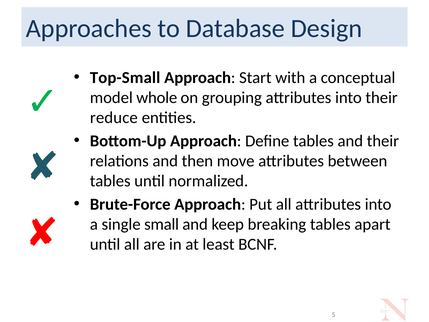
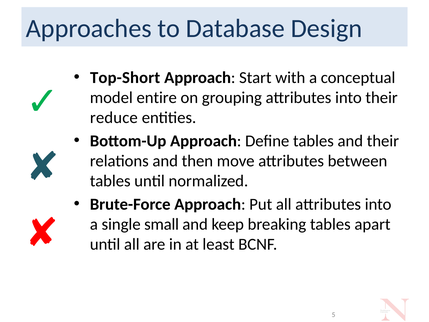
Top-Small: Top-Small -> Top-Short (125, 78)
whole: whole -> entire (157, 98)
